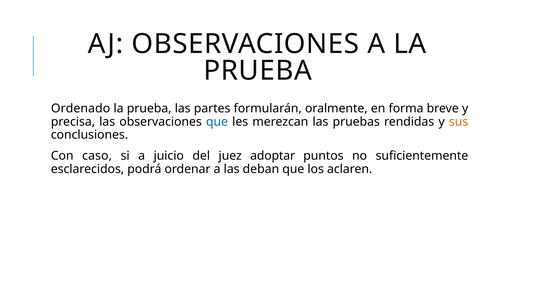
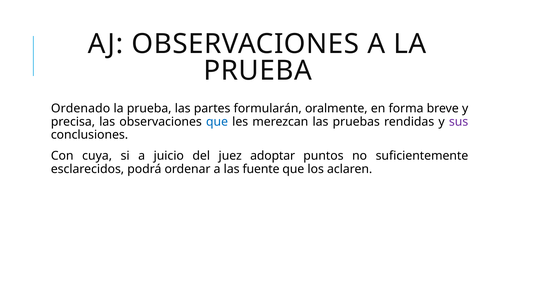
sus colour: orange -> purple (459, 122)
caso: caso -> cuya (97, 156)
deban: deban -> fuente (261, 169)
